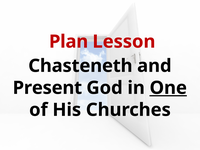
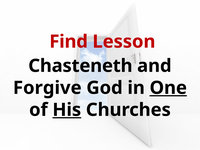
Plan: Plan -> Find (69, 42)
Present: Present -> Forgive (47, 88)
His underline: none -> present (67, 110)
